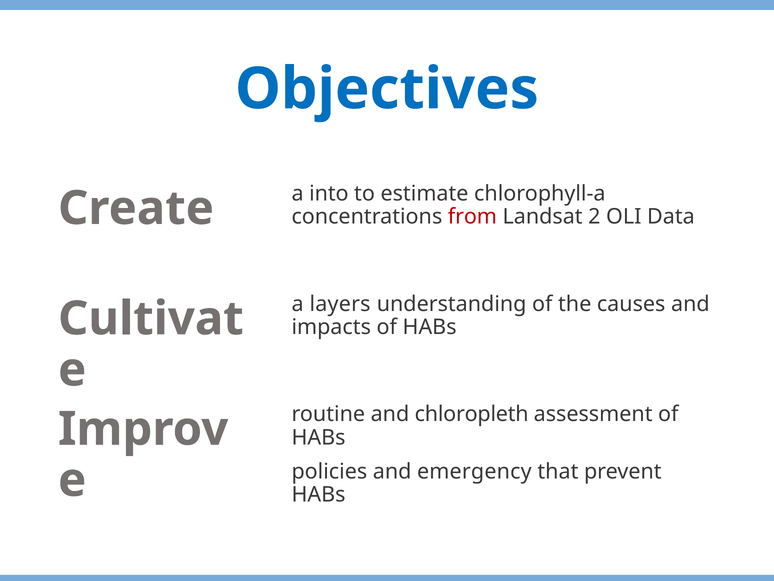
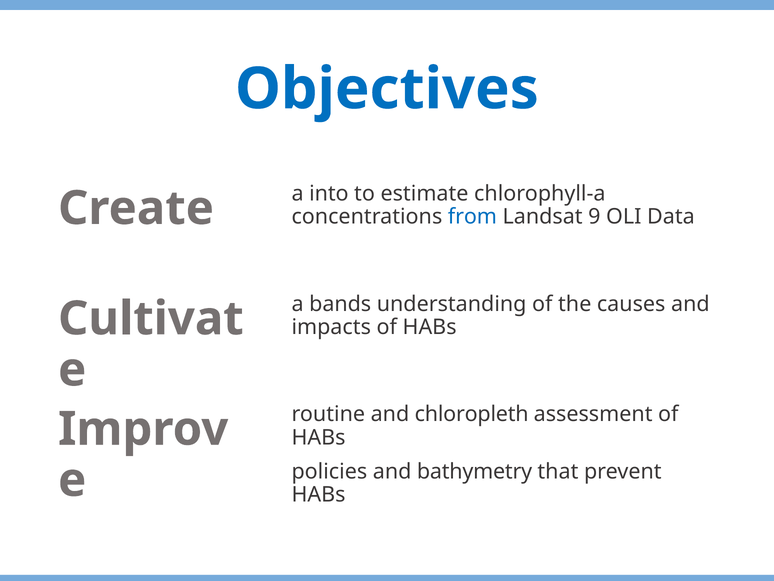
from colour: red -> blue (472, 217)
2: 2 -> 9 (594, 217)
layers: layers -> bands (340, 304)
emergency: emergency -> bathymetry (475, 471)
